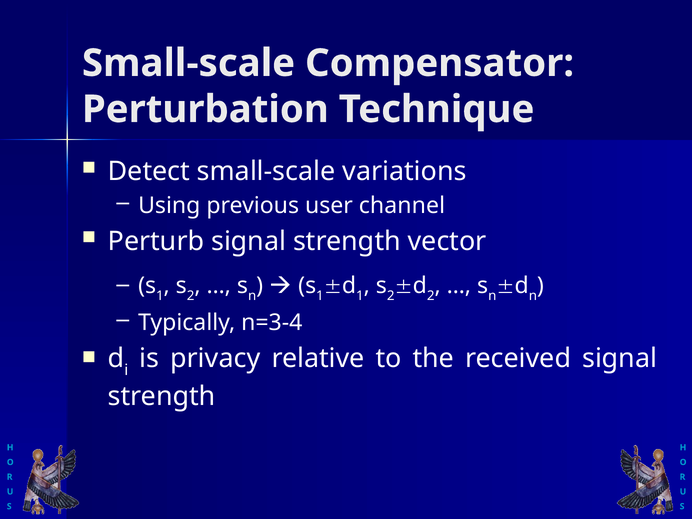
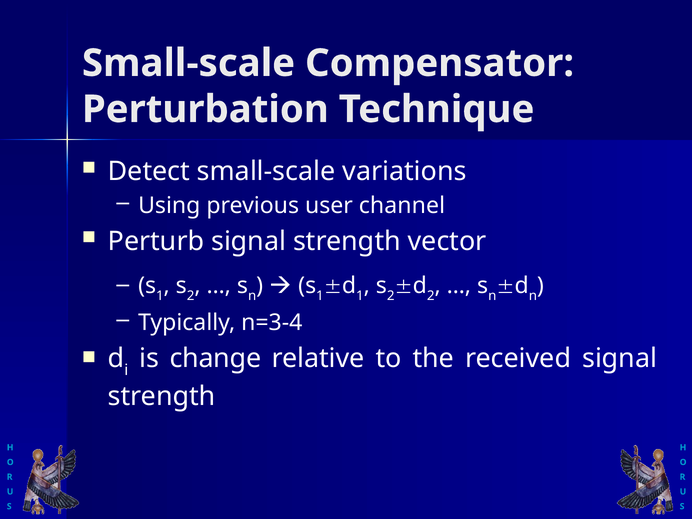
privacy: privacy -> change (215, 358)
